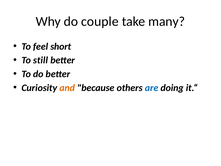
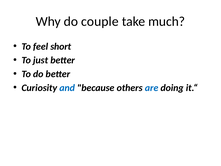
many: many -> much (167, 21)
still: still -> just (41, 60)
and colour: orange -> blue (67, 88)
